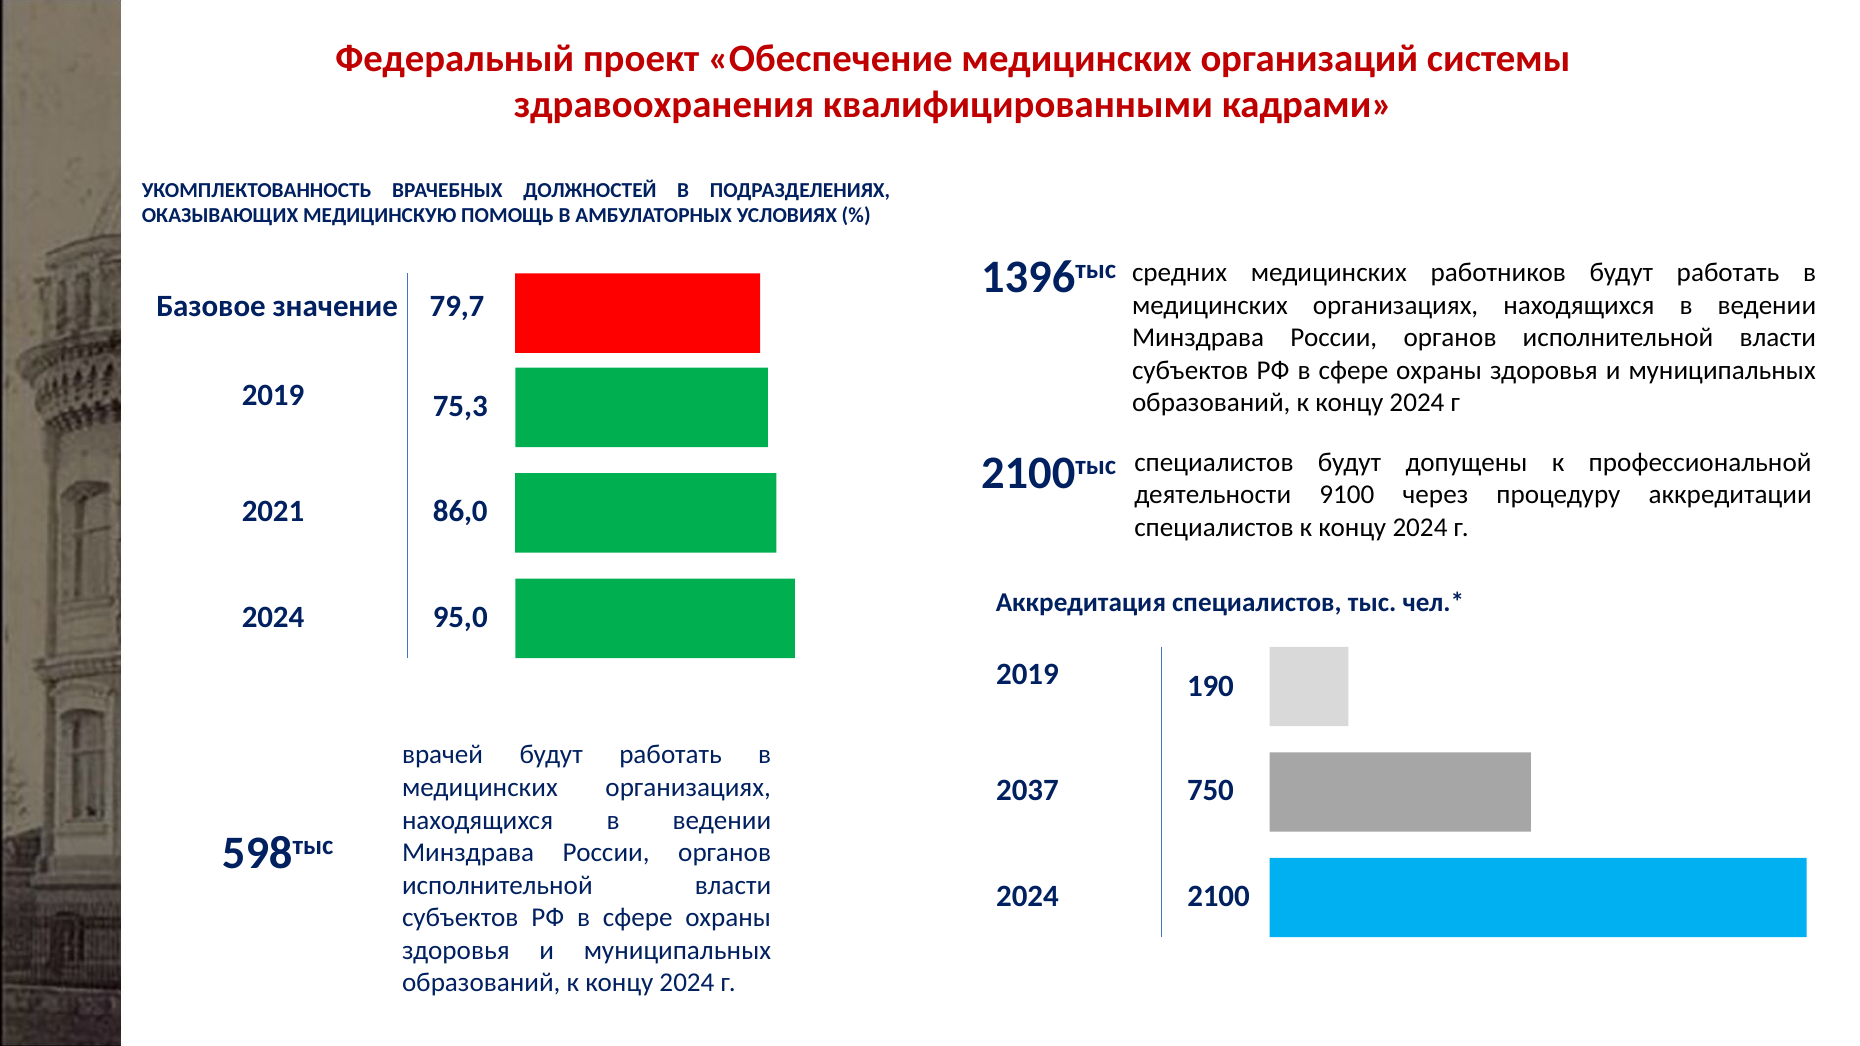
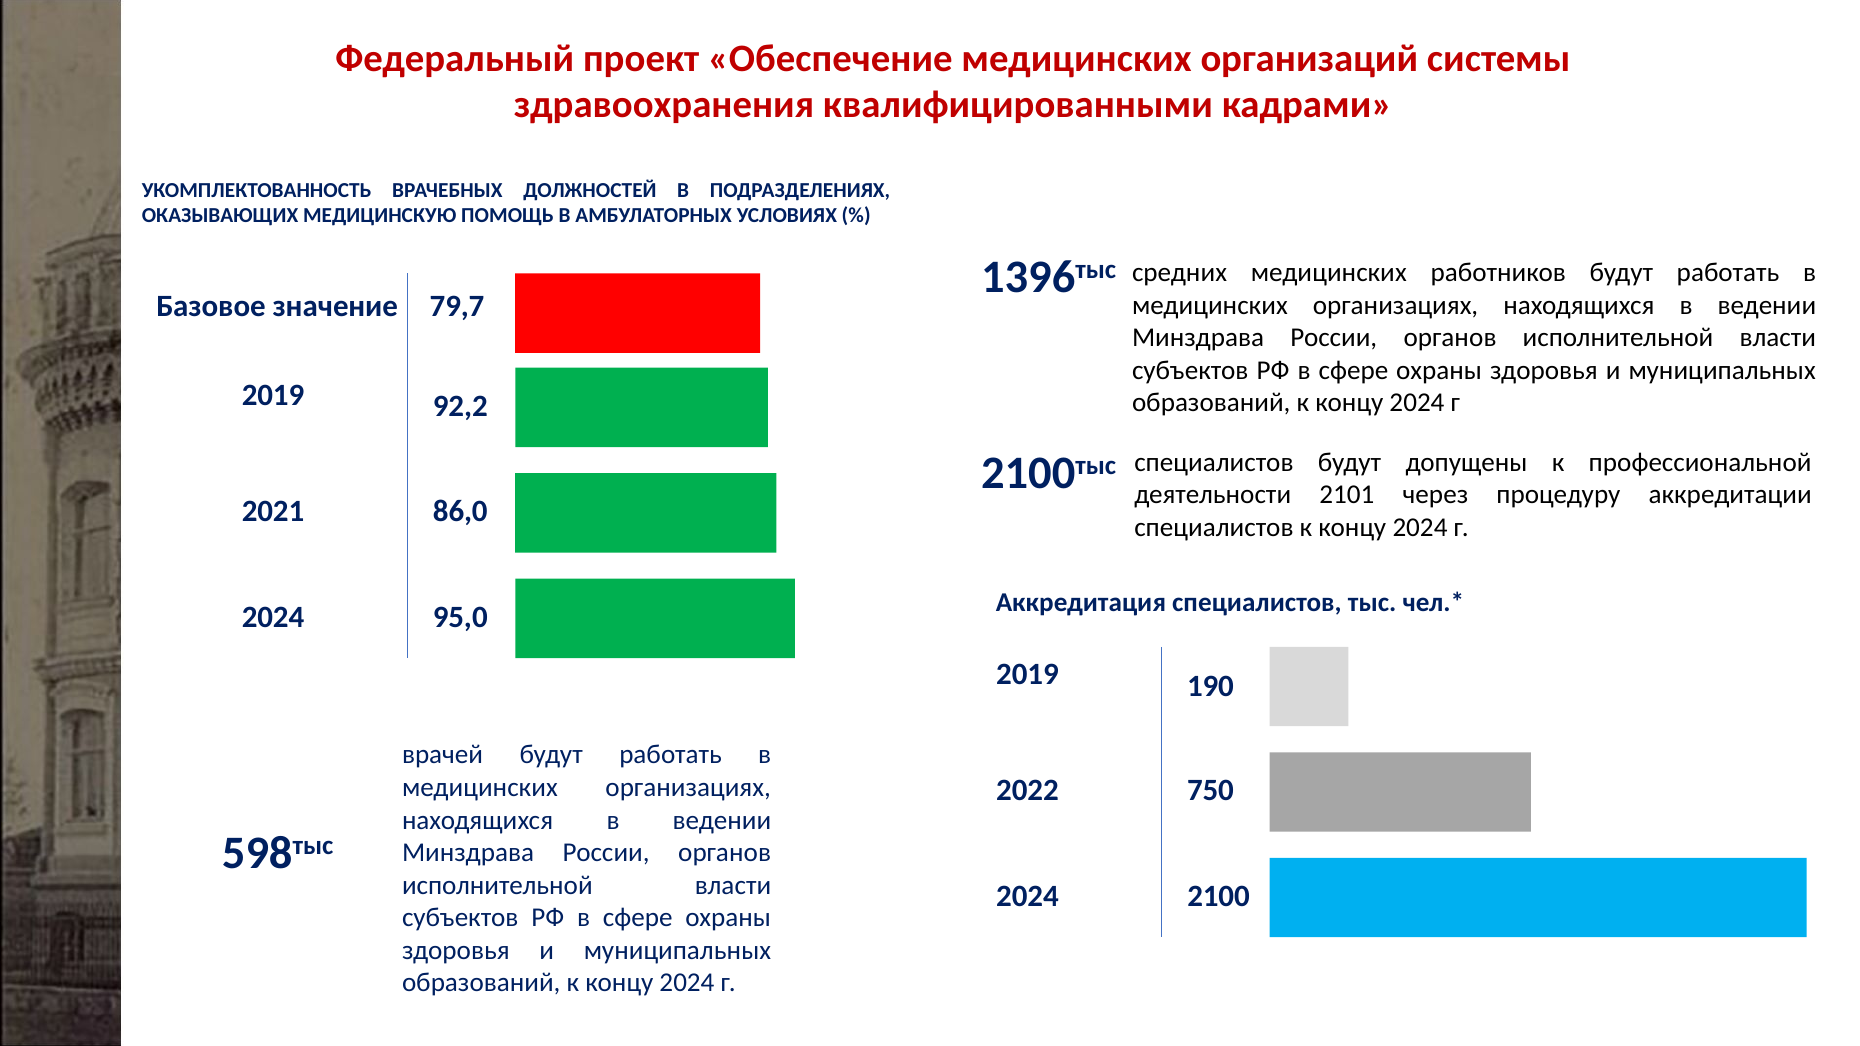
75,3: 75,3 -> 92,2 (460, 407)
9100: 9100 -> 2101 (1347, 495)
2037: 2037 -> 2022 (1027, 791)
